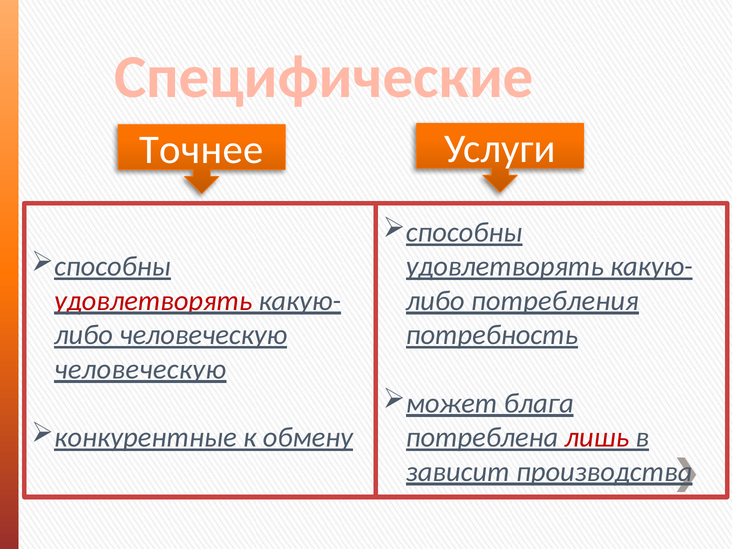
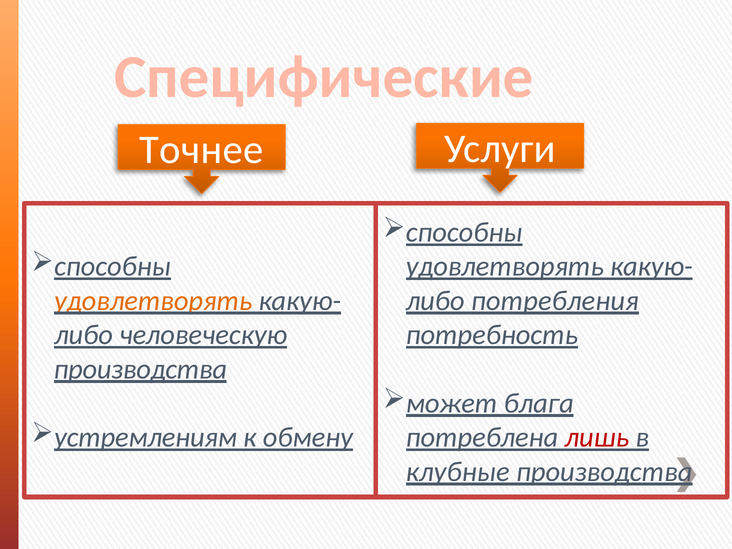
удовлетворять colour: red -> orange (153, 301)
человеческую: человеческую -> производства (140, 369)
конкурентные: конкурентные -> устремлениям (146, 437)
зависит: зависит -> клубные (458, 472)
